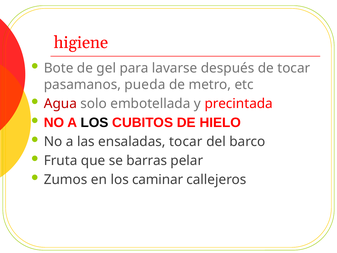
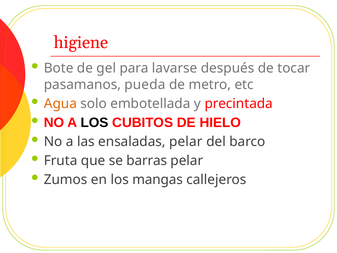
Agua colour: red -> orange (60, 103)
ensaladas tocar: tocar -> pelar (186, 141)
caminar: caminar -> mangas (158, 180)
